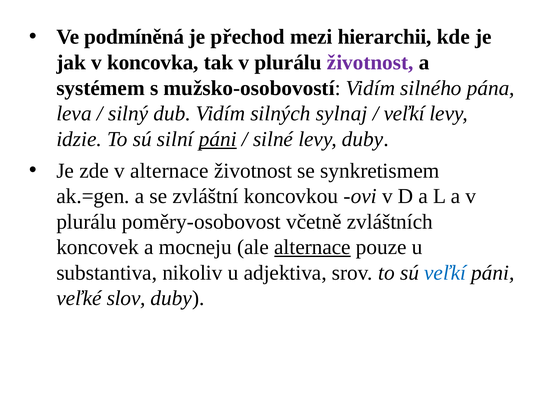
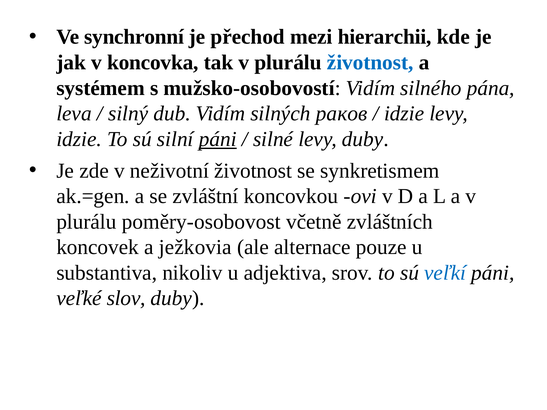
podmíněná: podmíněná -> synchronní (134, 37)
životnost colour: purple -> blue (370, 63)
sylnaj: sylnaj -> раков (342, 114)
veľkí: veľkí -> idzie (404, 114)
v alternace: alternace -> neživotní (169, 171)
mocneju: mocneju -> ježkovia (195, 247)
alternace underline: present -> none (312, 247)
